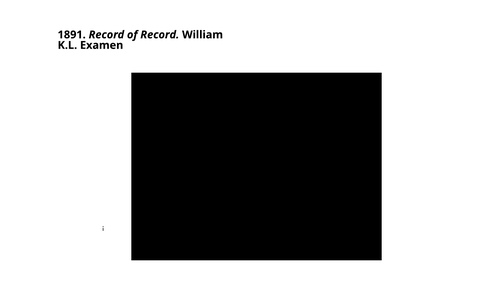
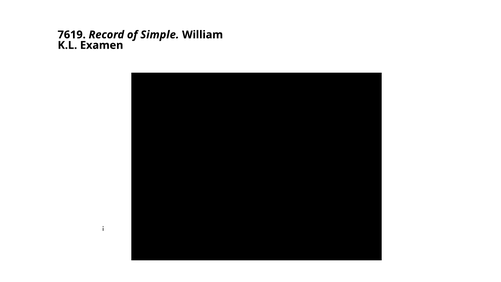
1891: 1891 -> 7619 (72, 35)
of Record: Record -> Simple (160, 35)
